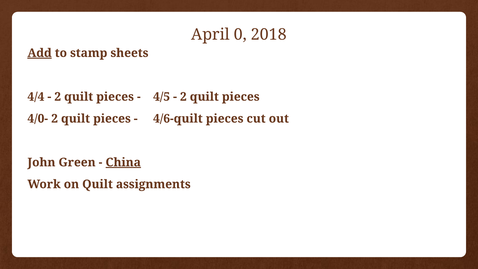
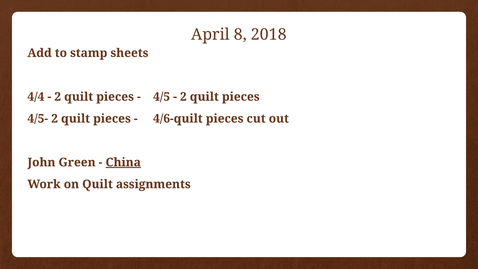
0: 0 -> 8 (240, 35)
Add underline: present -> none (40, 53)
4/0-: 4/0- -> 4/5- (38, 119)
